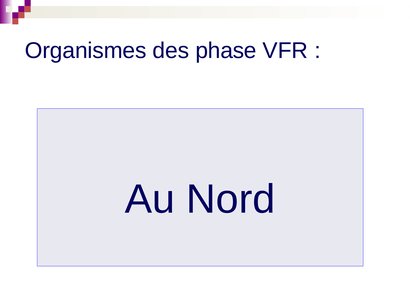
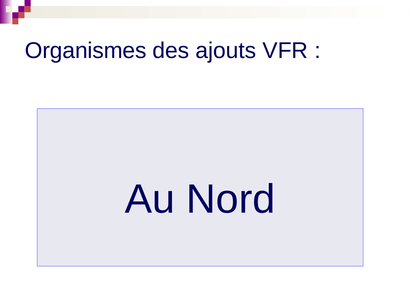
phase: phase -> ajouts (226, 51)
